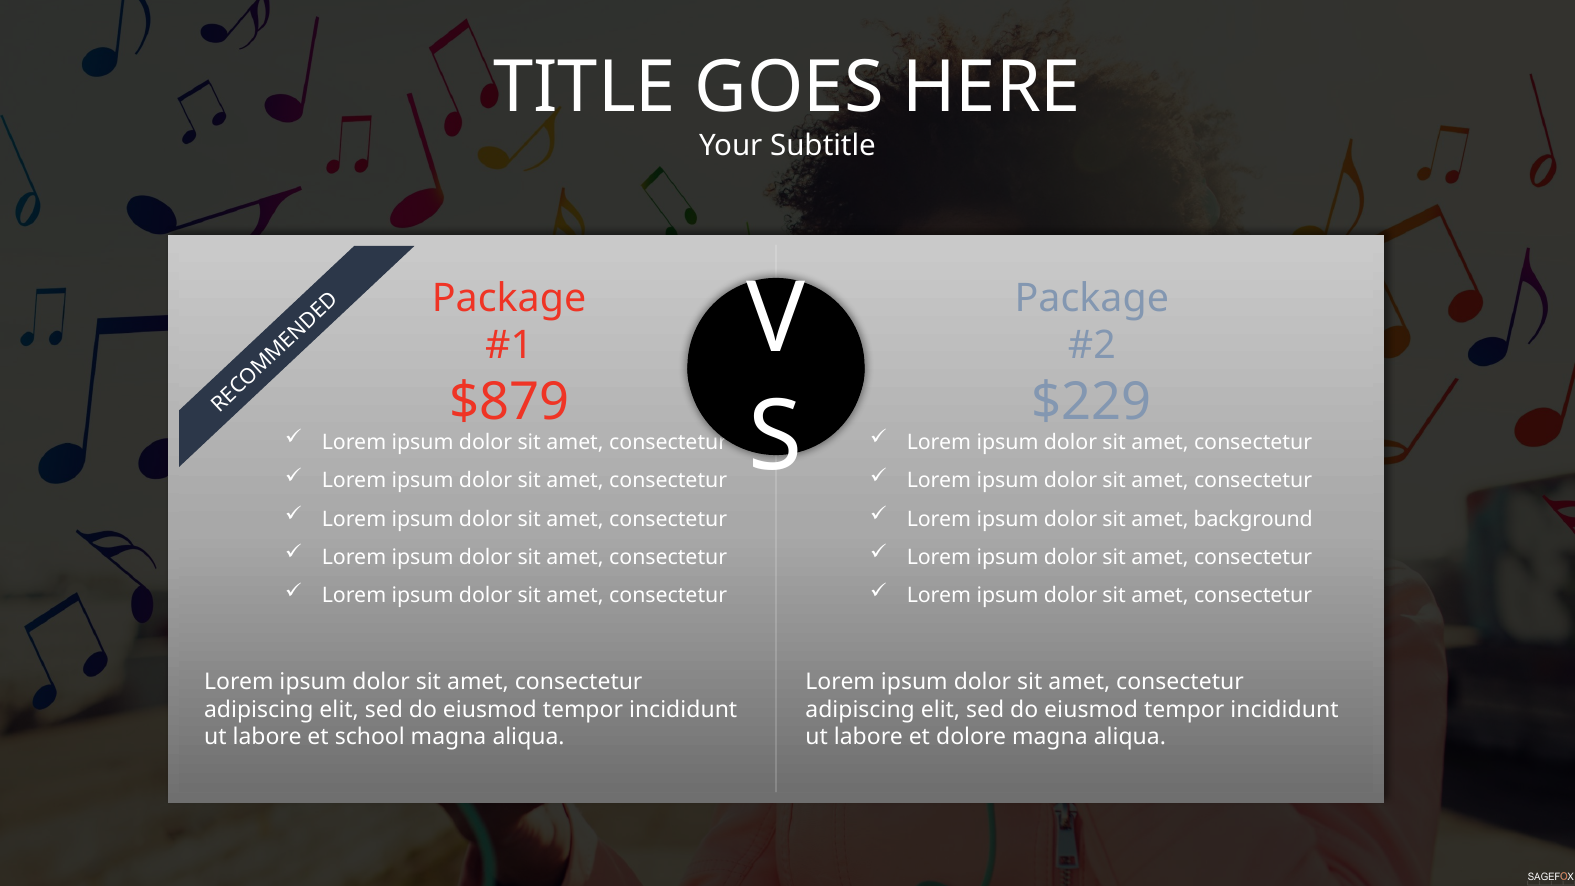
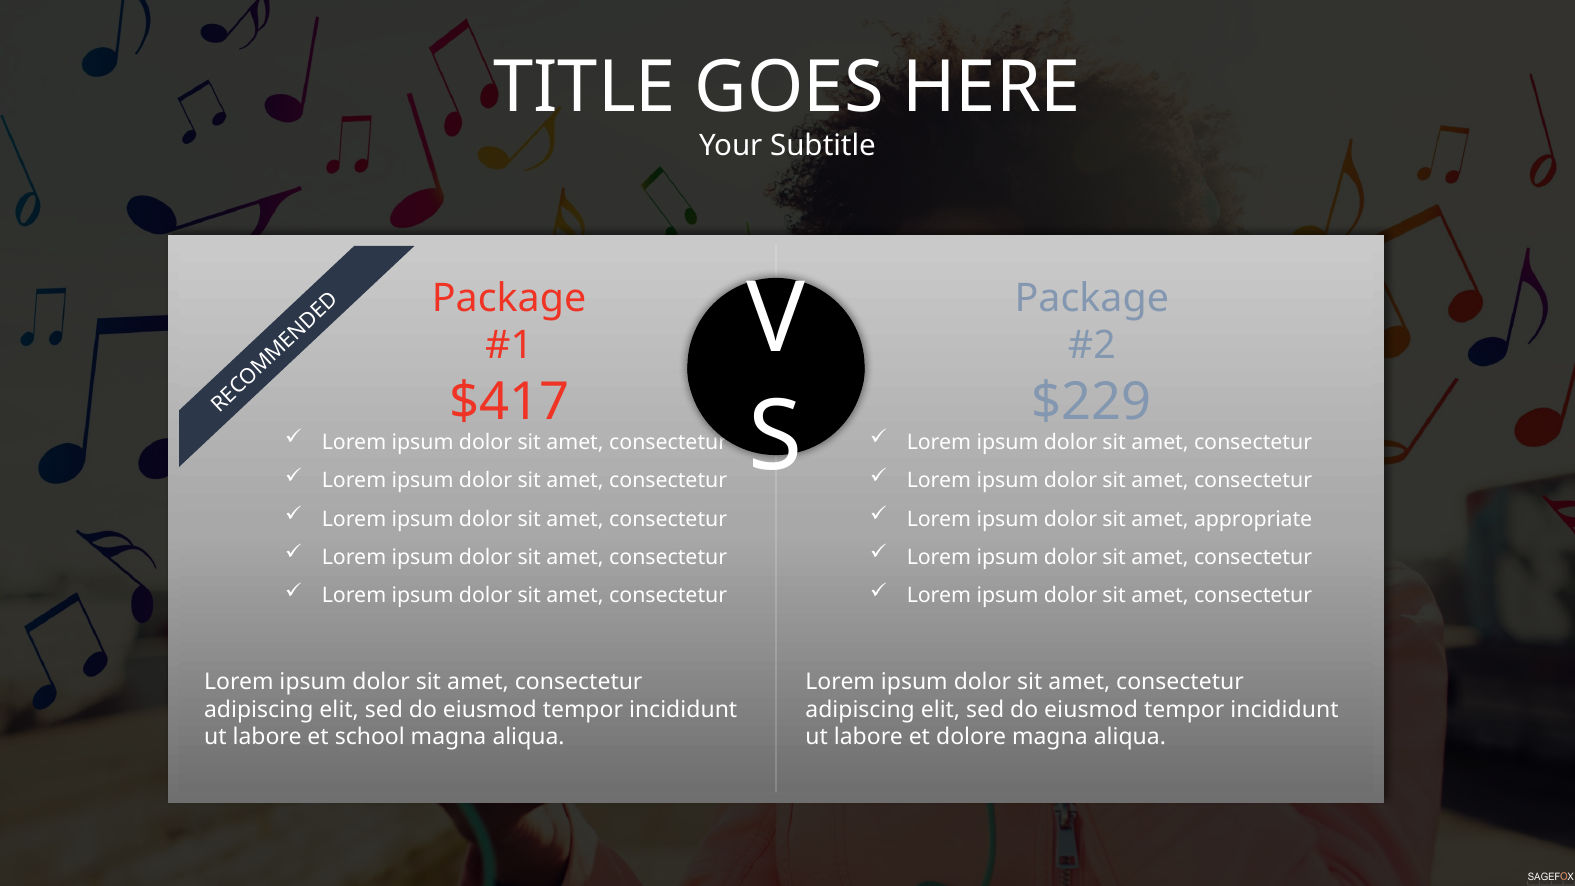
$879: $879 -> $417 (509, 402)
background: background -> appropriate (1253, 519)
